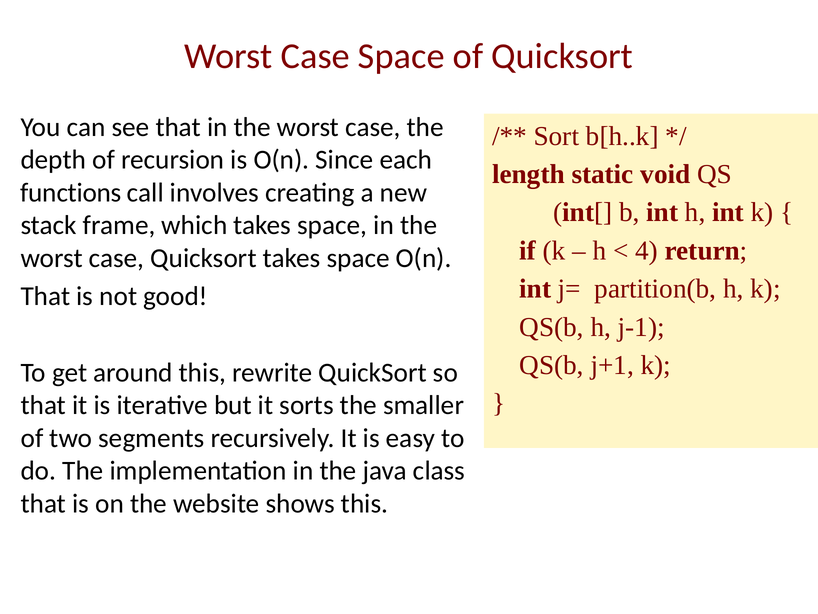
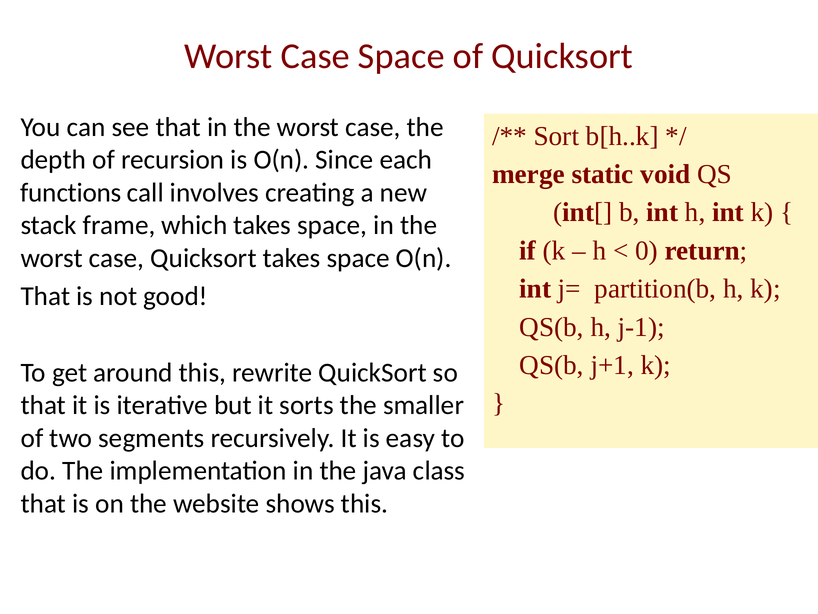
length: length -> merge (528, 174)
4: 4 -> 0 (647, 250)
